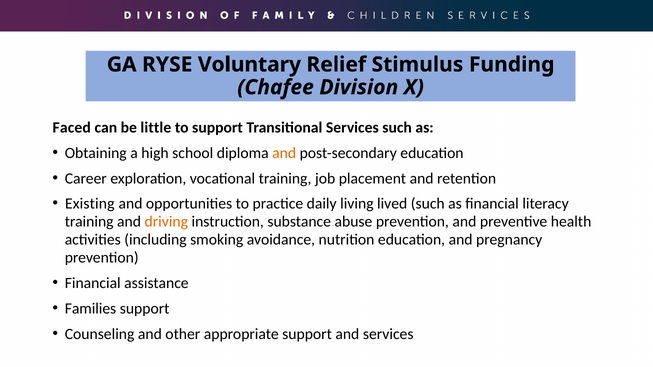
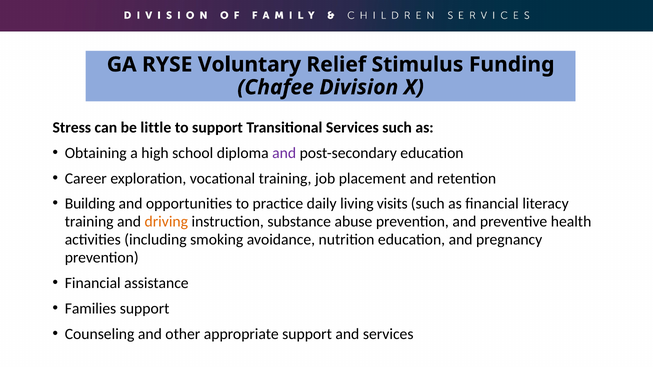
Faced: Faced -> Stress (72, 128)
and colour: orange -> purple (284, 153)
Existing: Existing -> Building (90, 204)
lived: lived -> visits (392, 204)
